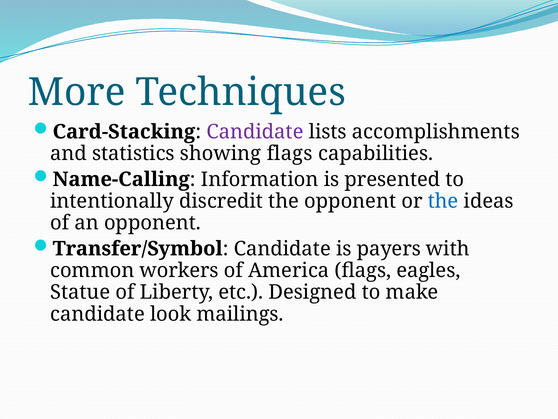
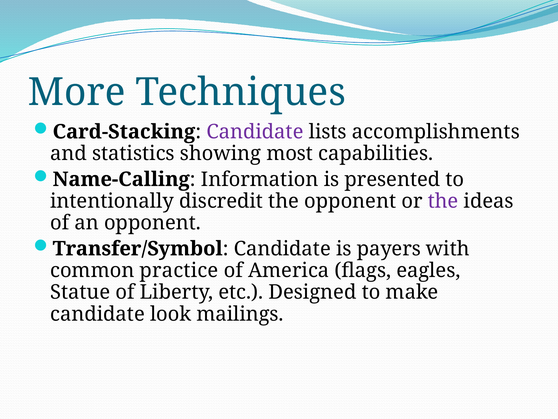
showing flags: flags -> most (290, 153)
the colour: blue -> purple (443, 201)
workers: workers -> practice (179, 270)
